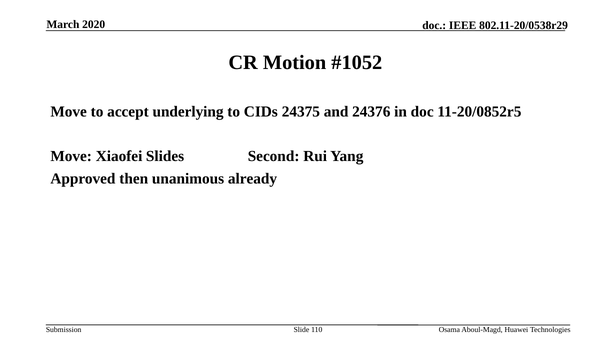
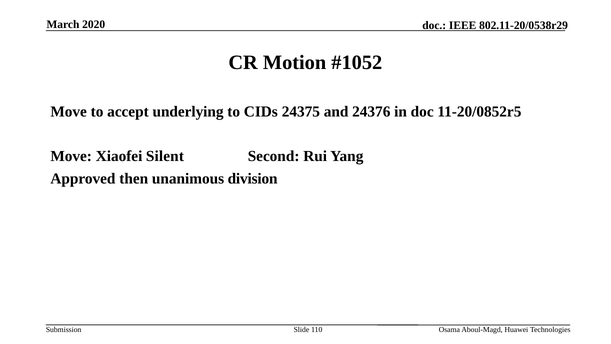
Slides: Slides -> Silent (165, 156)
already: already -> division (253, 178)
